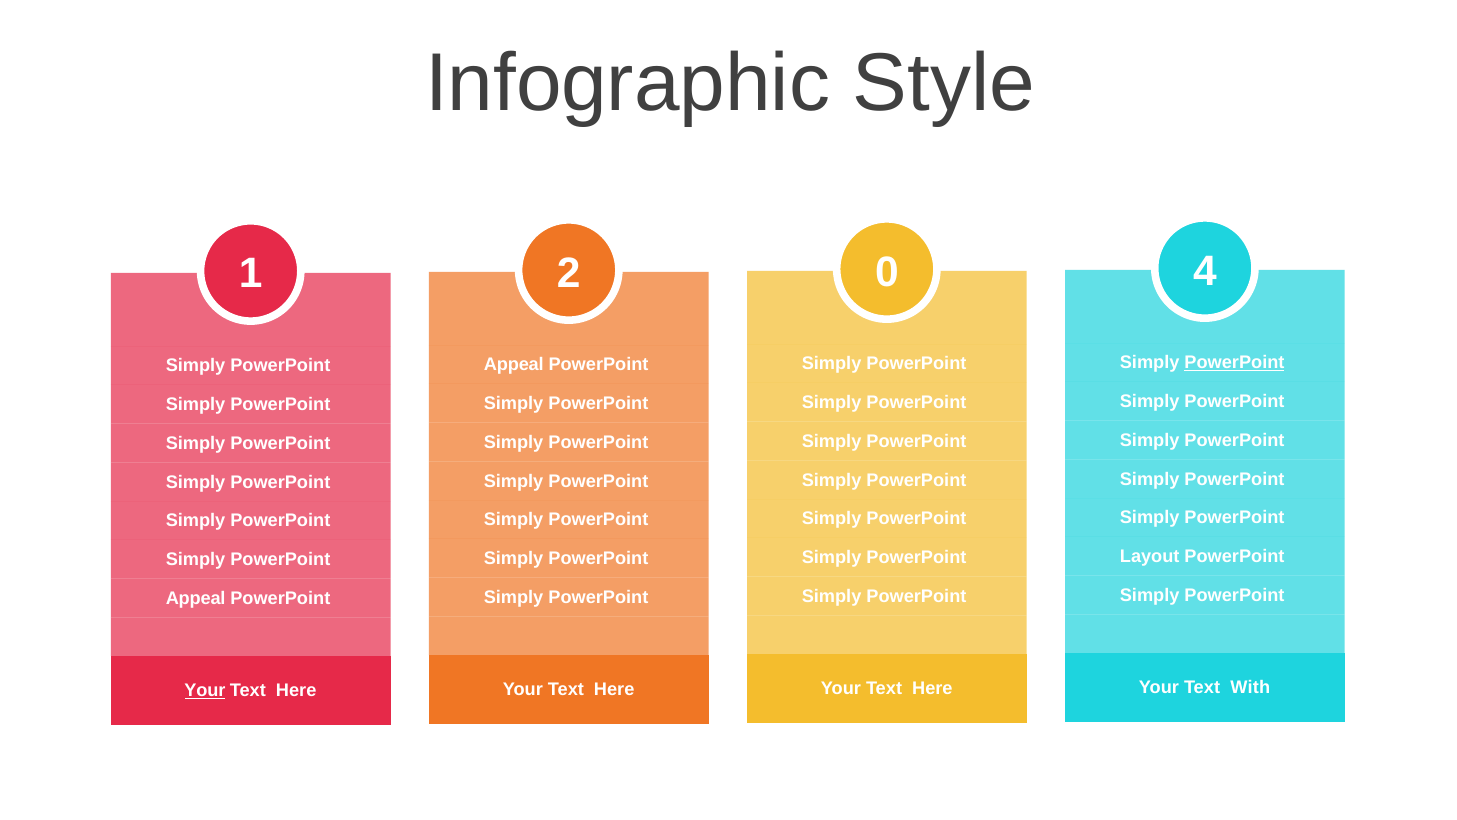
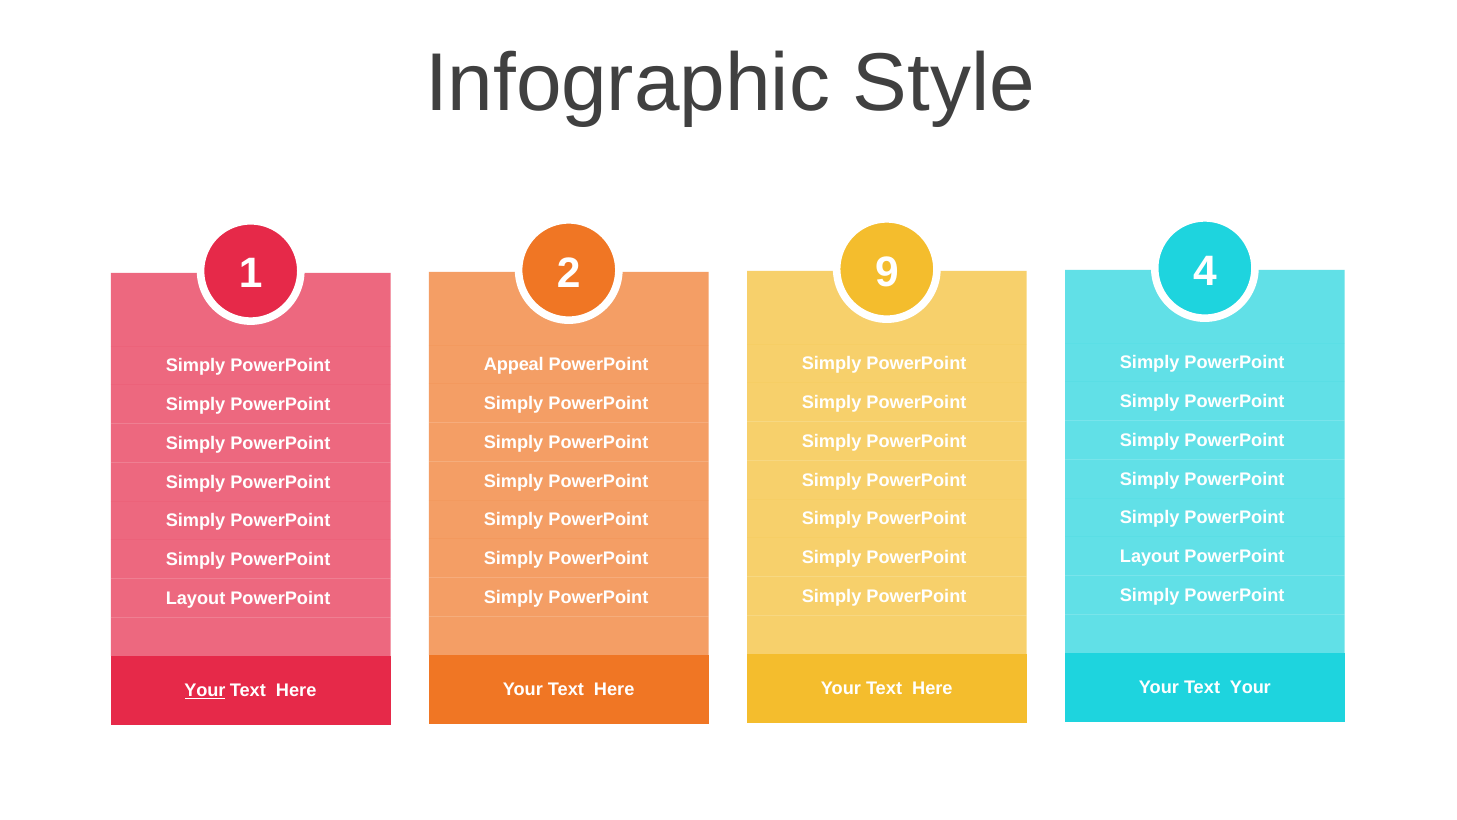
0: 0 -> 9 (887, 272)
PowerPoint underline: present -> none (1234, 363)
Appeal: Appeal -> Layout (196, 598)
Text With: With -> Your (1250, 687)
